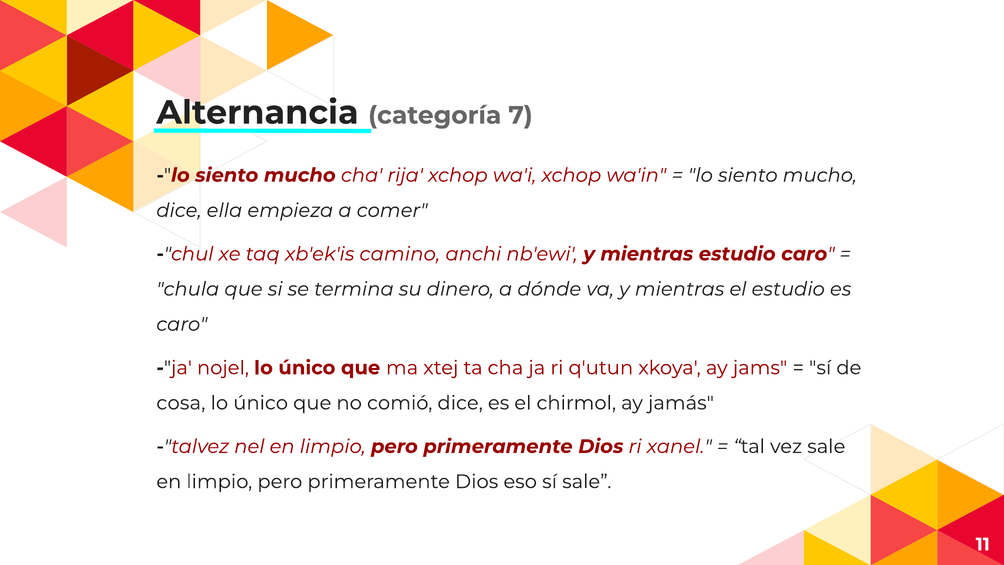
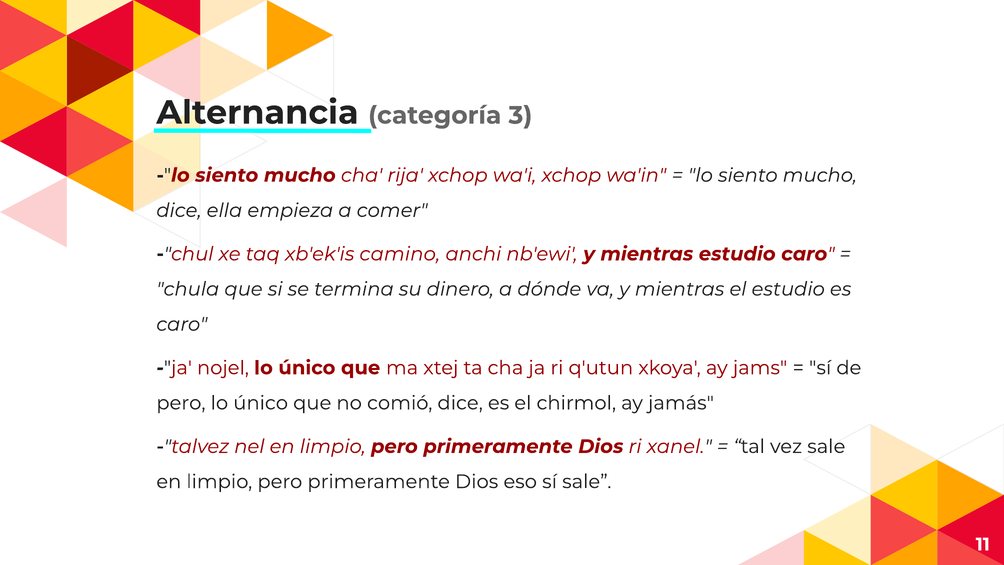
7: 7 -> 3 (520, 115)
cosa: cosa -> pero (181, 403)
